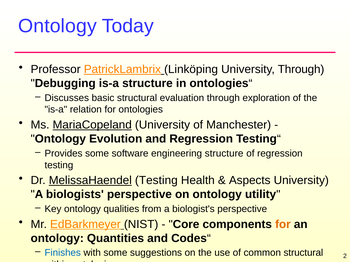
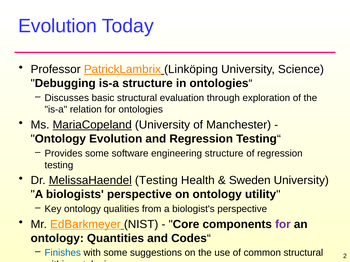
Ontology: Ontology -> Evolution (58, 26)
University Through: Through -> Science (301, 69)
Aspects: Aspects -> Sweden (250, 181)
for colour: orange -> purple (283, 225)
